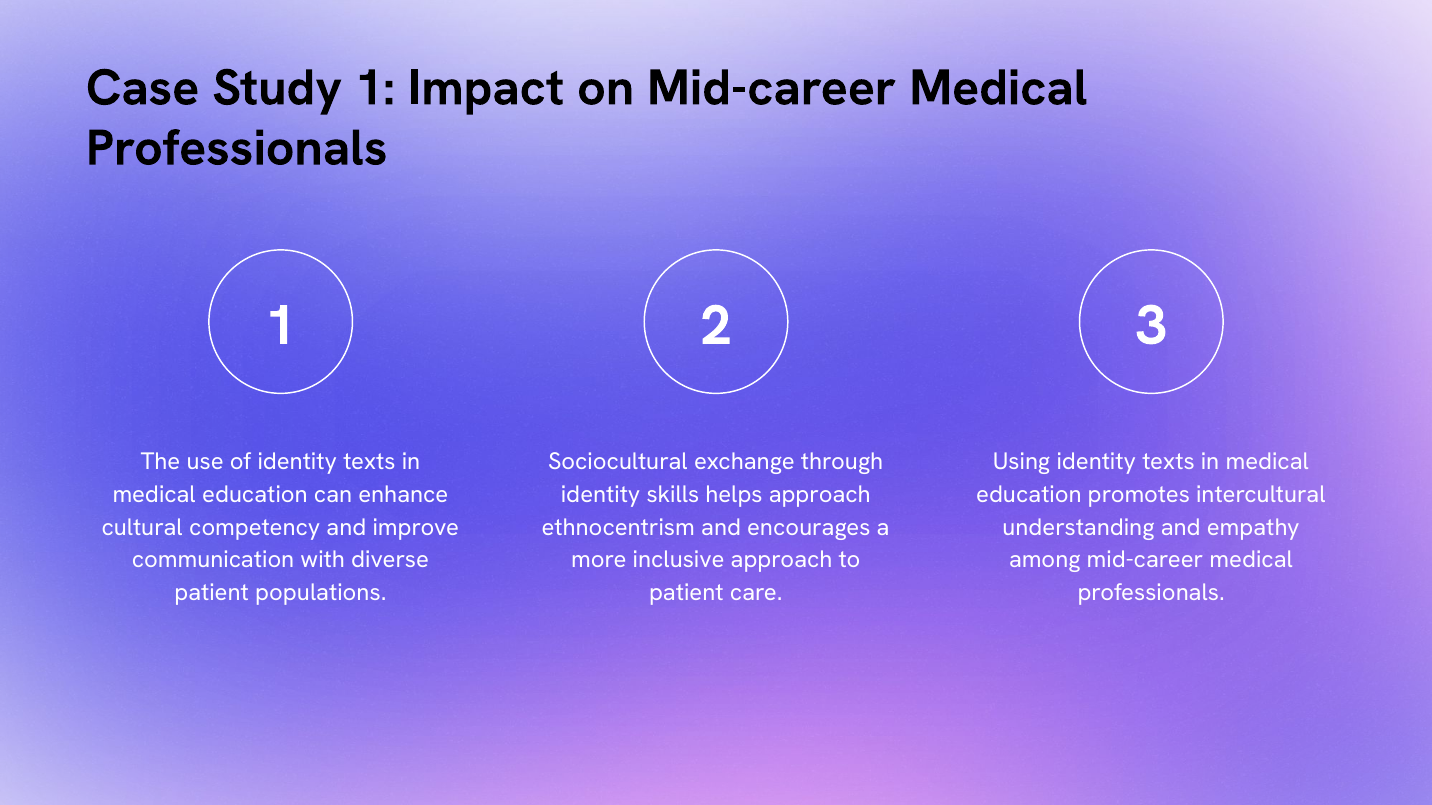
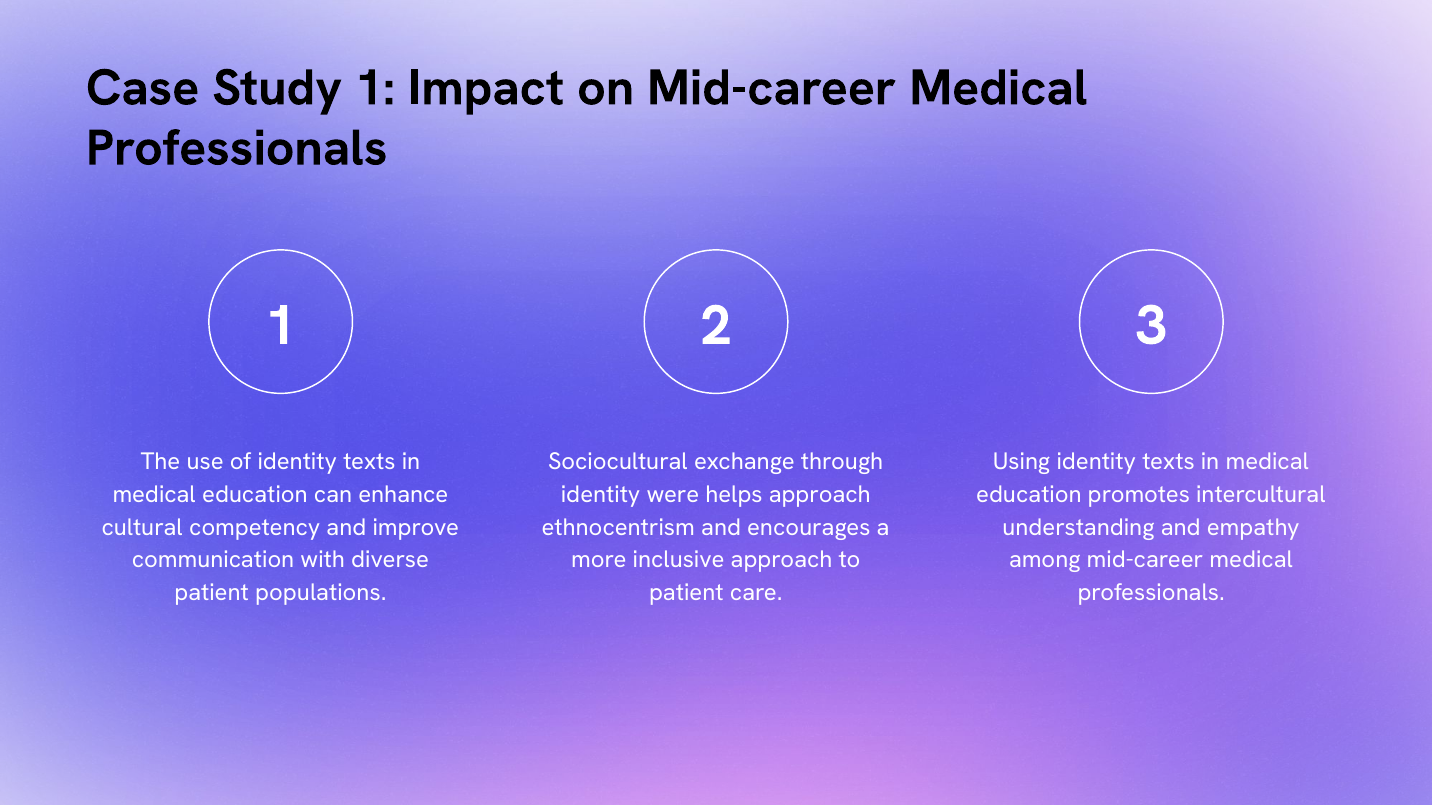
skills: skills -> were (673, 495)
